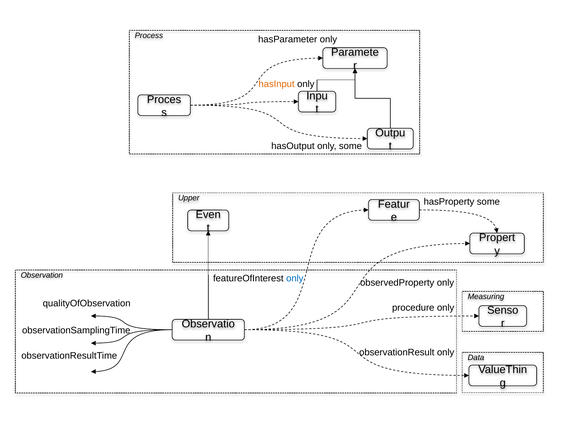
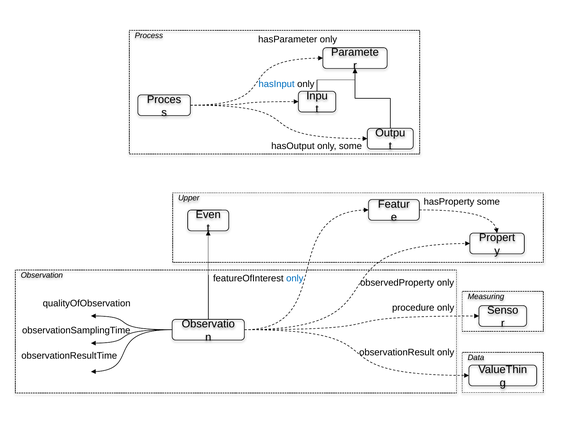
hasInput colour: orange -> blue (277, 84)
